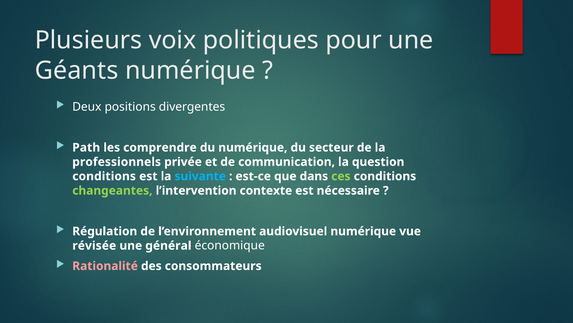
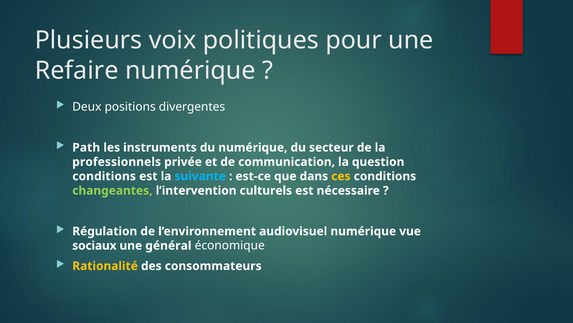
Géants: Géants -> Refaire (77, 70)
comprendre: comprendre -> instruments (160, 147)
ces colour: light green -> yellow (341, 176)
contexte: contexte -> culturels (266, 190)
révisée: révisée -> sociaux (94, 245)
Rationalité colour: pink -> yellow (105, 265)
